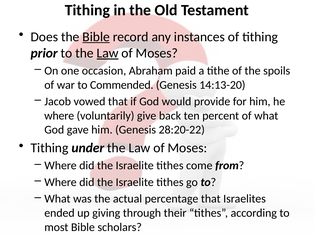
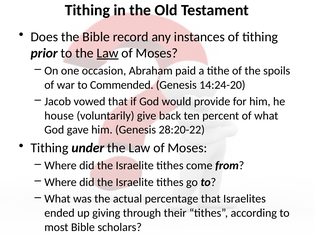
Bible underline: present -> none (96, 37)
14:13-20: 14:13-20 -> 14:24-20 (222, 85)
where: where -> house (59, 115)
